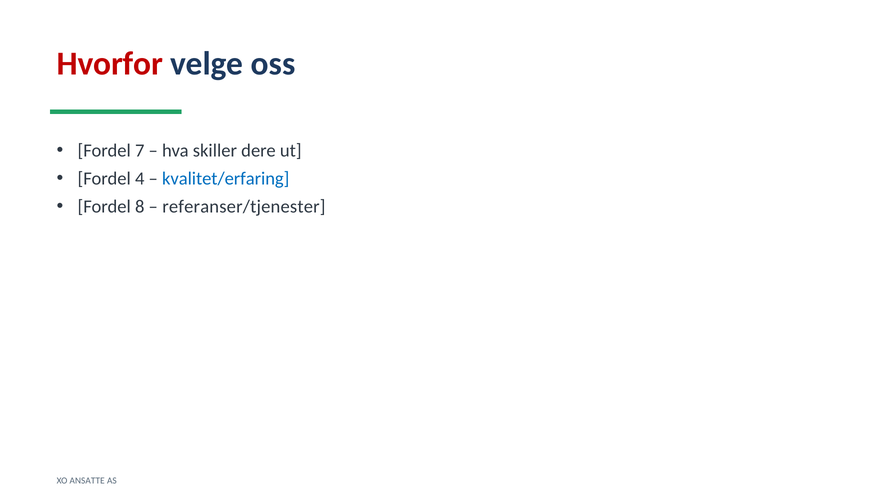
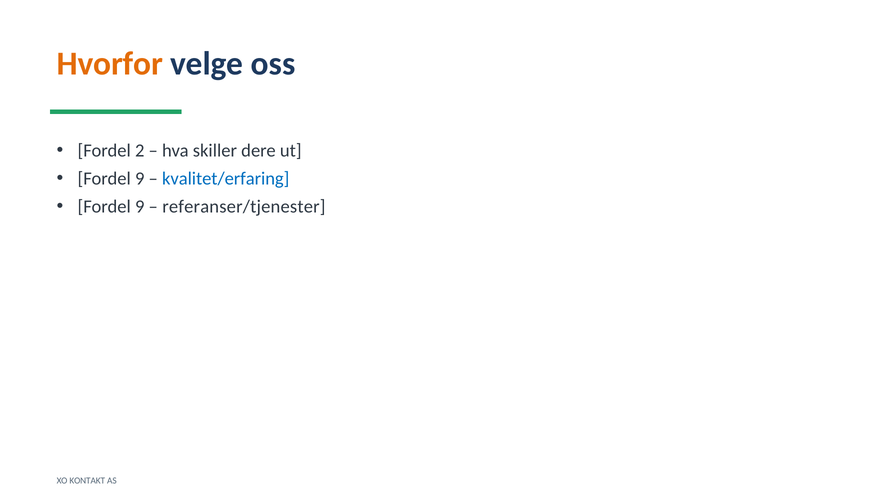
Hvorfor colour: red -> orange (110, 64)
7: 7 -> 2 (140, 151)
4: 4 -> 9 (140, 179)
8: 8 -> 9 (140, 207)
ANSATTE: ANSATTE -> KONTAKT (87, 481)
